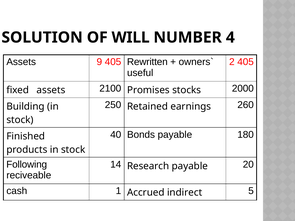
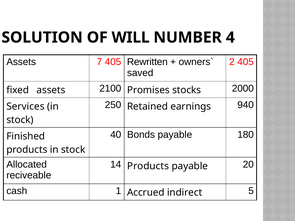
9: 9 -> 7 (99, 62)
useful: useful -> saved (140, 73)
260: 260 -> 940 (246, 105)
Building: Building -> Services (25, 107)
Following: Following -> Allocated (27, 165)
14 Research: Research -> Products (148, 166)
